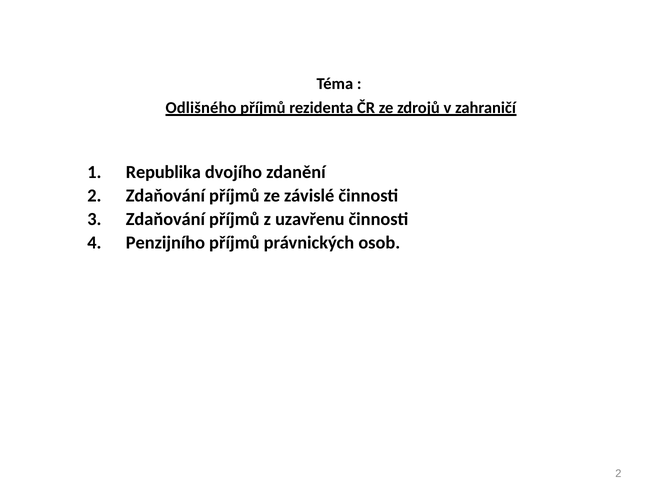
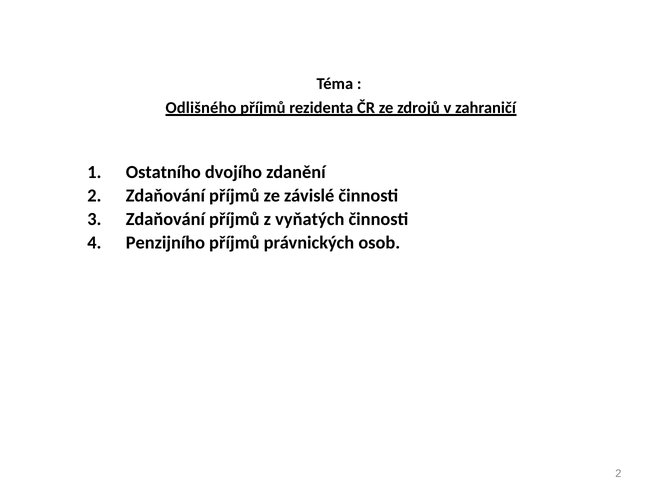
Republika: Republika -> Ostatního (163, 172)
uzavřenu: uzavřenu -> vyňatých (310, 219)
